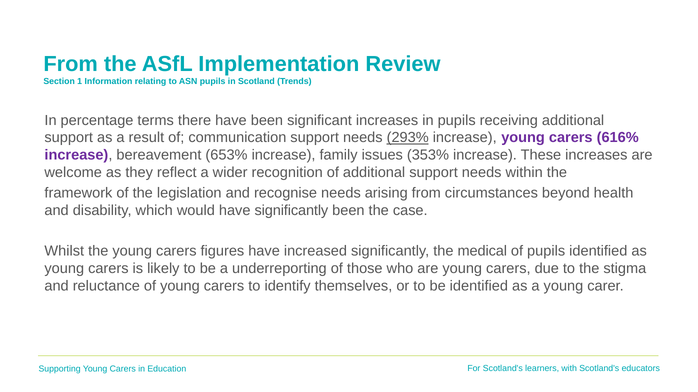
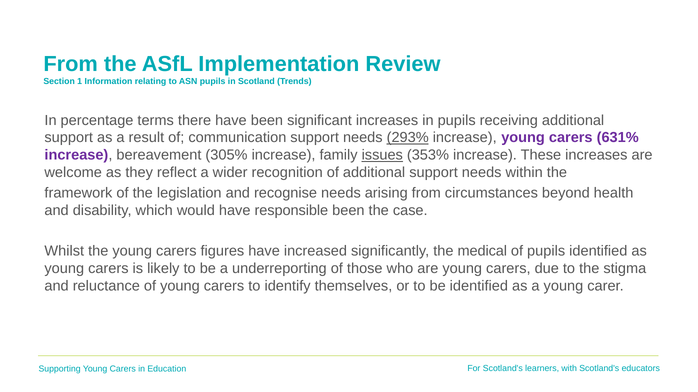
616%: 616% -> 631% (618, 138)
653%: 653% -> 305% (227, 155)
issues underline: none -> present (382, 155)
have significantly: significantly -> responsible (291, 211)
